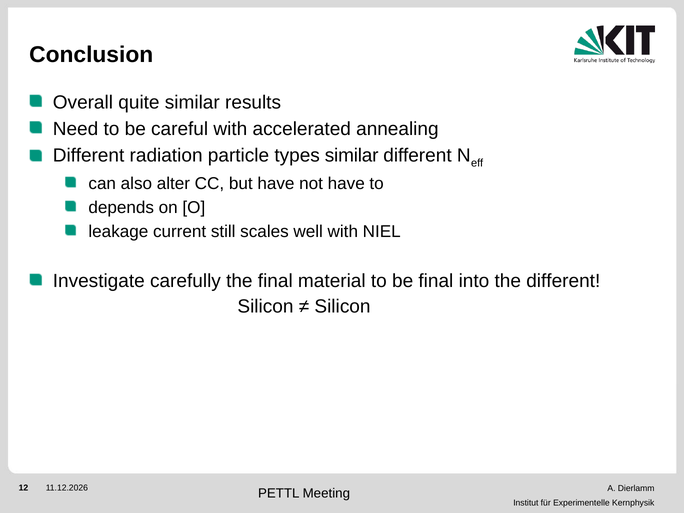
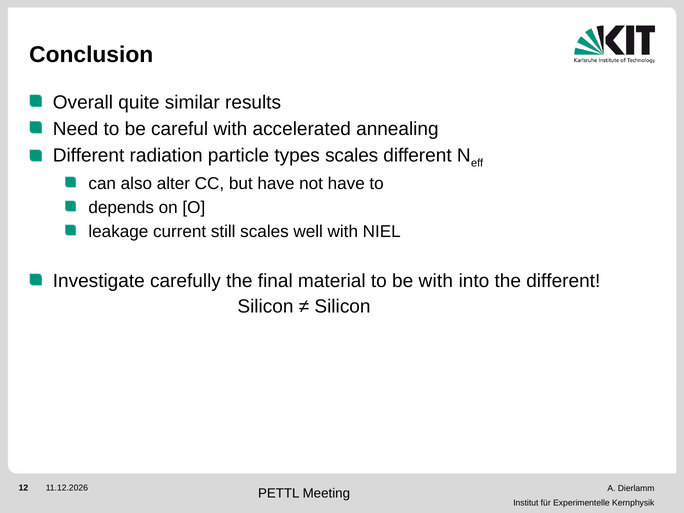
types similar: similar -> scales (352, 156)
be final: final -> with (436, 281)
